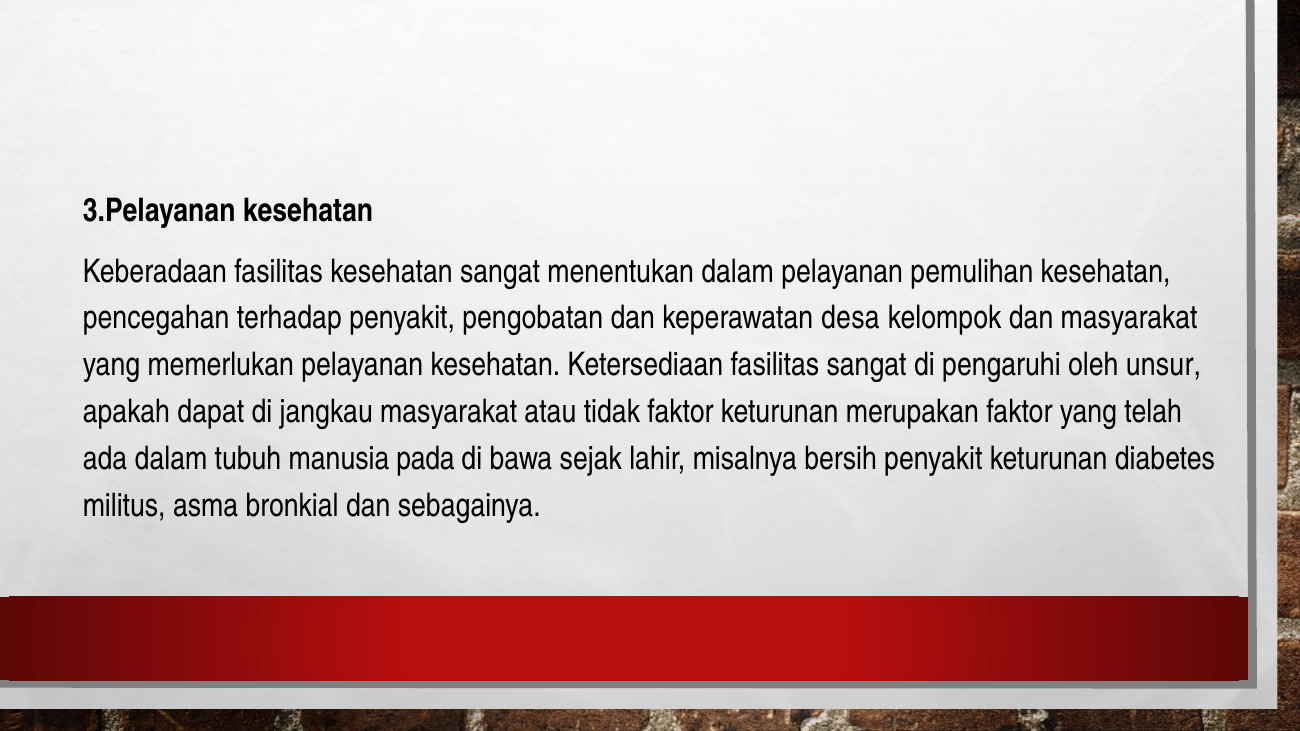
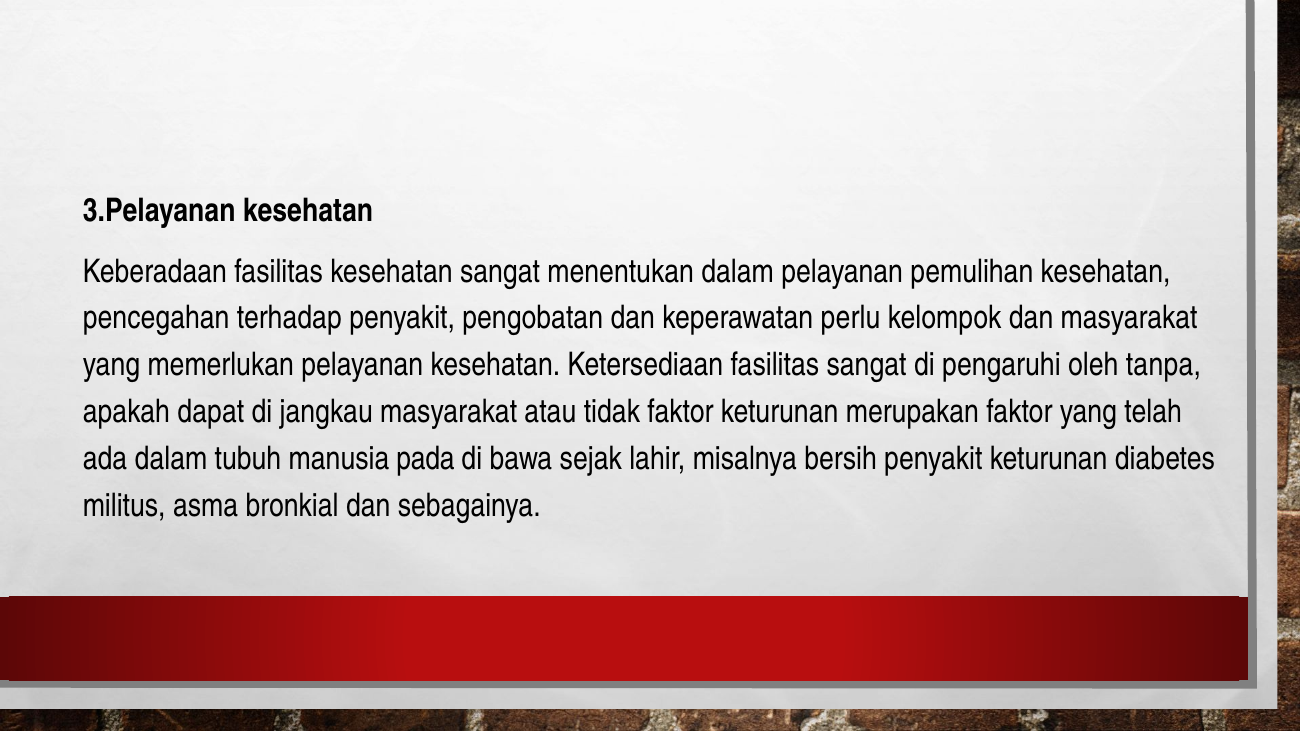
desa: desa -> perlu (851, 318)
unsur: unsur -> tanpa (1163, 365)
